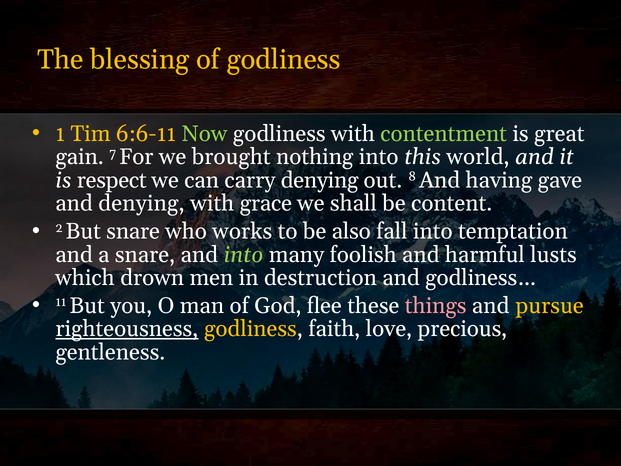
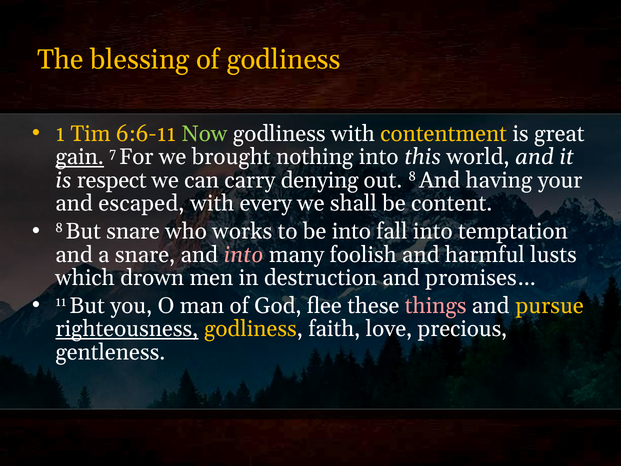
contentment colour: light green -> yellow (444, 134)
gain underline: none -> present (80, 157)
gave: gave -> your (560, 180)
and denying: denying -> escaped (141, 203)
grace: grace -> every (266, 203)
2: 2 -> 8 (59, 228)
be also: also -> into (351, 231)
into colour: light green -> pink (243, 255)
godliness…: godliness… -> promises… (480, 278)
